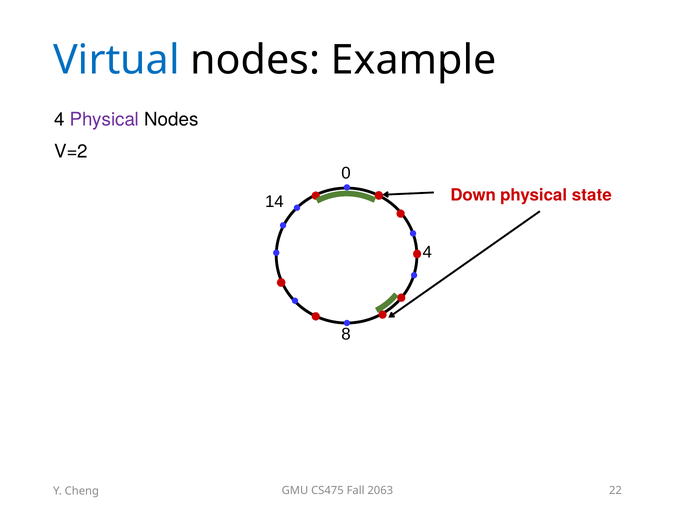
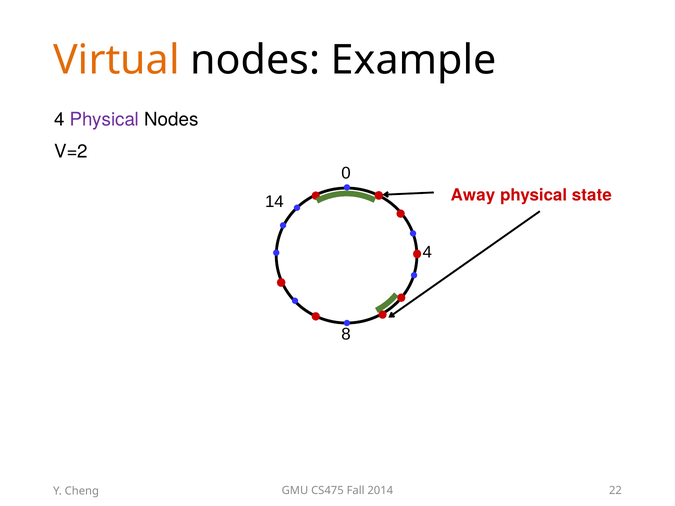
Virtual colour: blue -> orange (116, 60)
Down: Down -> Away (473, 195)
2063: 2063 -> 2014 (380, 491)
